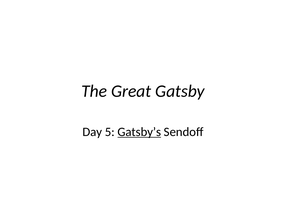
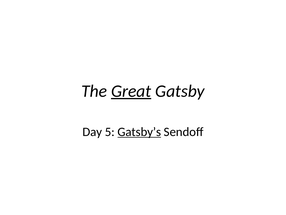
Great underline: none -> present (131, 91)
